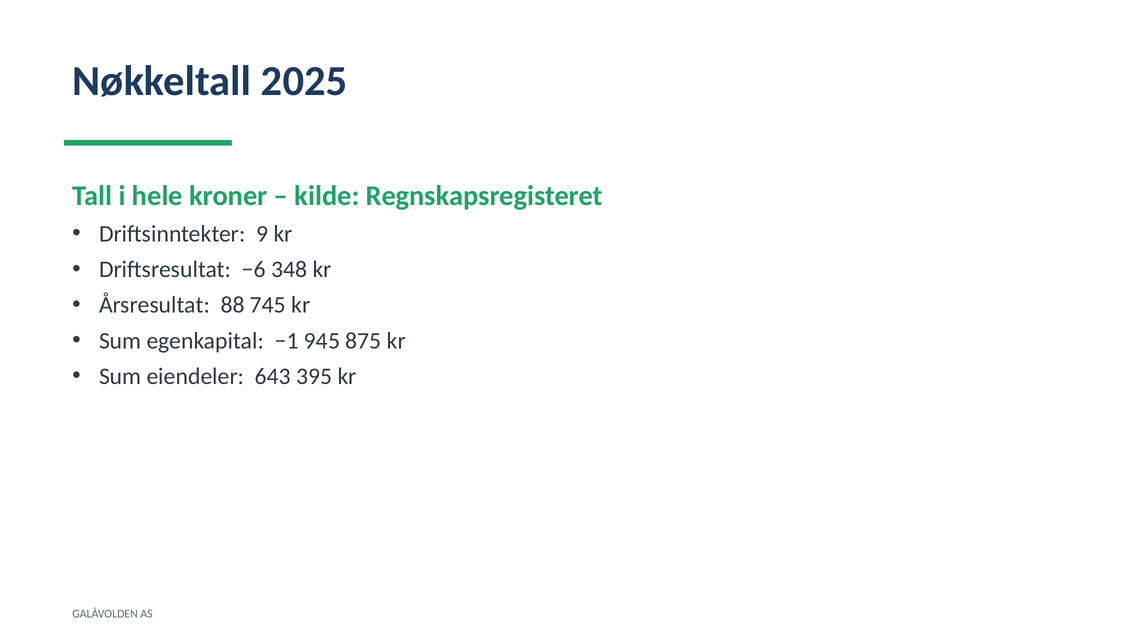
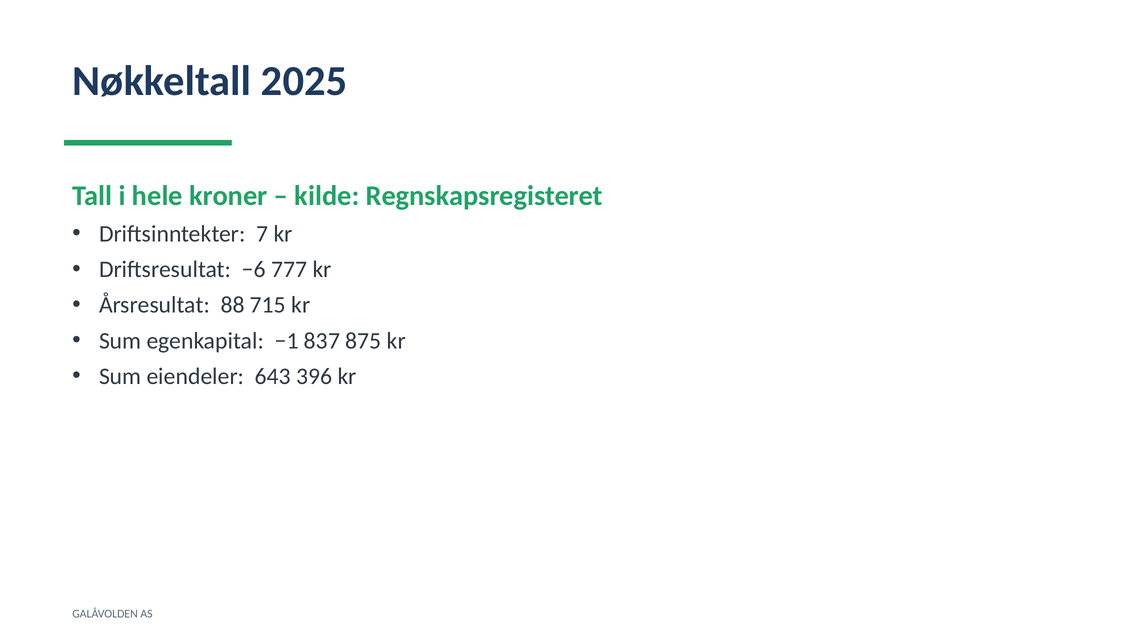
9: 9 -> 7 (262, 234)
348: 348 -> 777 (289, 269)
745: 745 -> 715 (268, 305)
945: 945 -> 837 (322, 340)
395: 395 -> 396 (314, 376)
